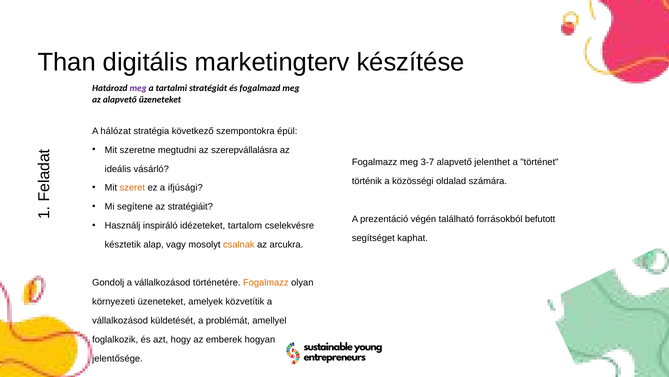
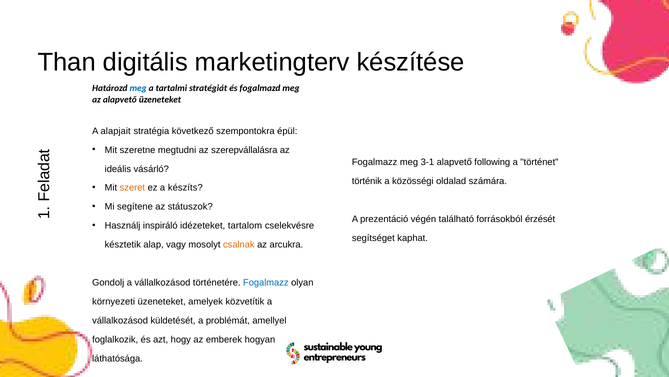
meg colour: purple -> blue (138, 88)
hálózat: hálózat -> alapjait (116, 131)
3-7: 3-7 -> 3-1 (427, 162)
jelenthet: jelenthet -> following (492, 162)
ifjúsági: ifjúsági -> készíts (185, 188)
stratégiáit: stratégiáit -> státuszok (190, 207)
befutott: befutott -> érzését (540, 219)
Fogalmazz colour: orange -> blue (266, 282)
jelentősége: jelentősége -> láthatósága (118, 358)
